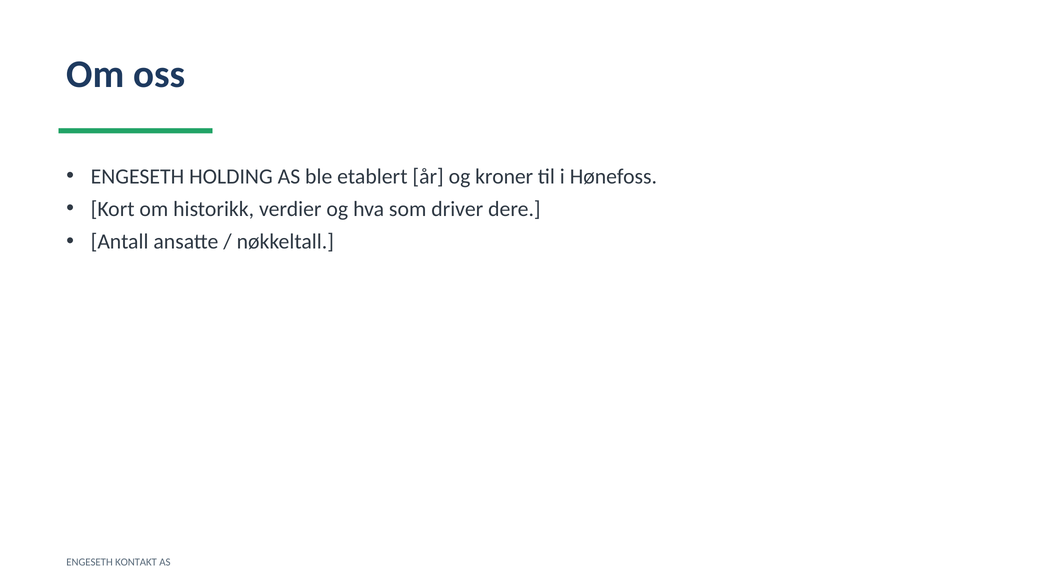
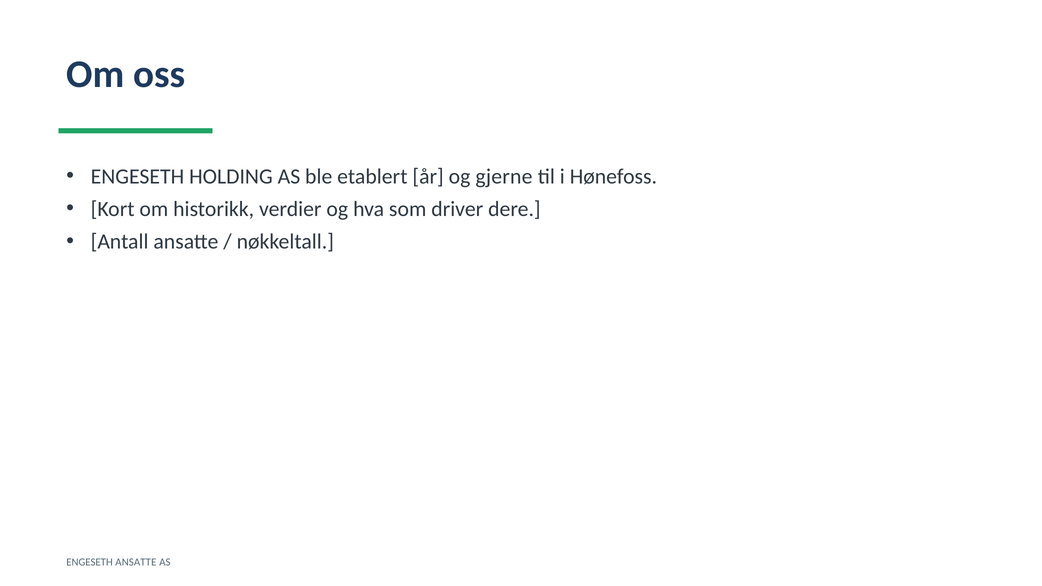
kroner: kroner -> gjerne (504, 176)
ENGESETH KONTAKT: KONTAKT -> ANSATTE (136, 562)
